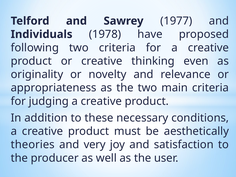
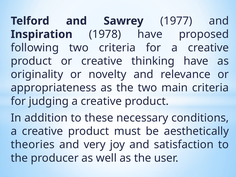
Individuals: Individuals -> Inspiration (42, 34)
thinking even: even -> have (196, 61)
